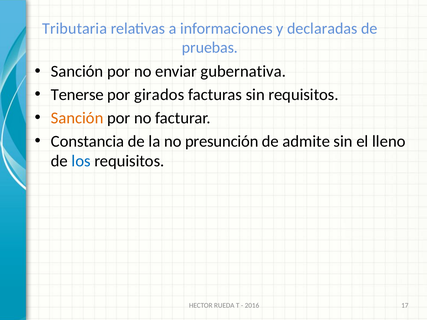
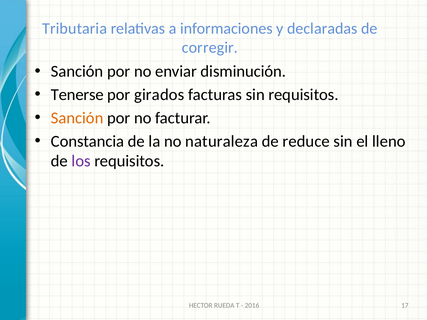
pruebas: pruebas -> corregir (210, 48)
gubernativa: gubernativa -> disminución (243, 72)
presunción: presunción -> naturaleza (222, 141)
admite: admite -> reduce (306, 141)
los colour: blue -> purple (81, 161)
